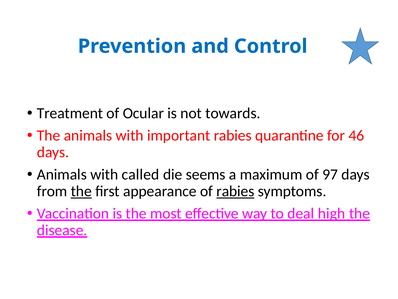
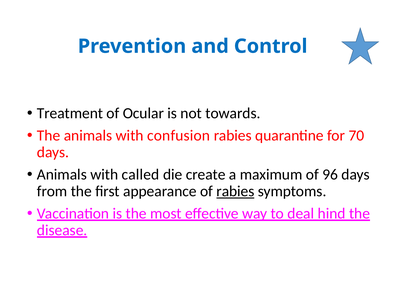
important: important -> confusion (179, 135)
46: 46 -> 70 (356, 135)
seems: seems -> create (206, 174)
97: 97 -> 96 (330, 174)
the underline: present -> none (81, 191)
high: high -> hind (332, 213)
